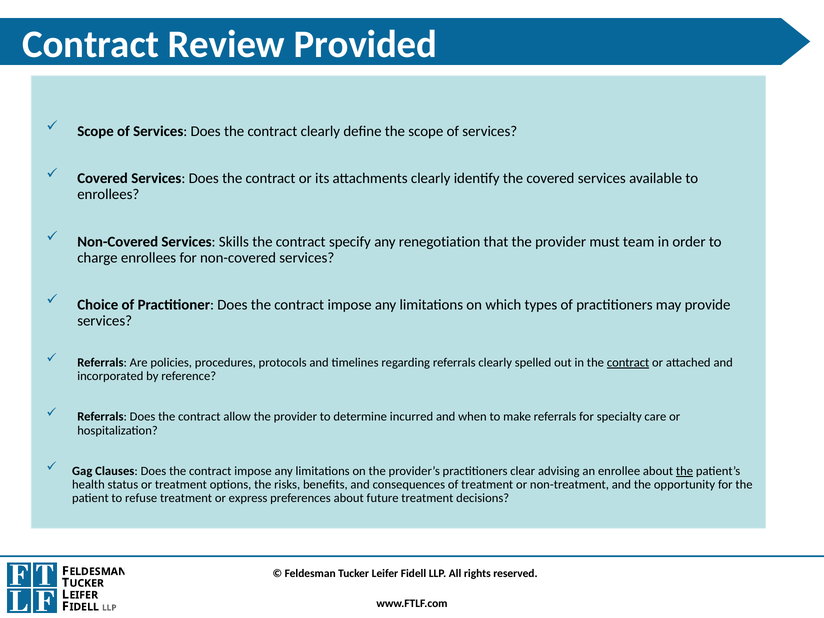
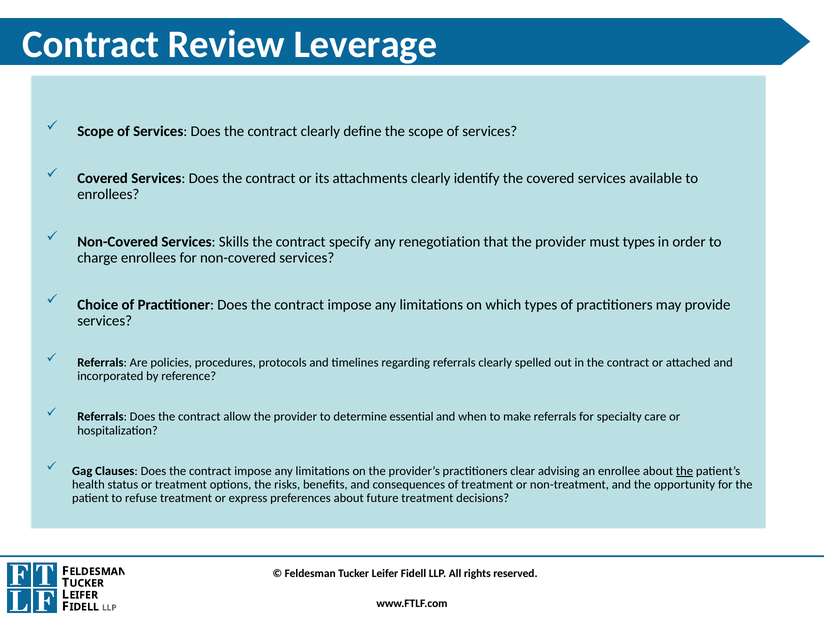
Provided: Provided -> Leverage (366, 44)
must team: team -> types (639, 242)
contract underline: present -> none (628, 363)
incurred: incurred -> essential (412, 417)
